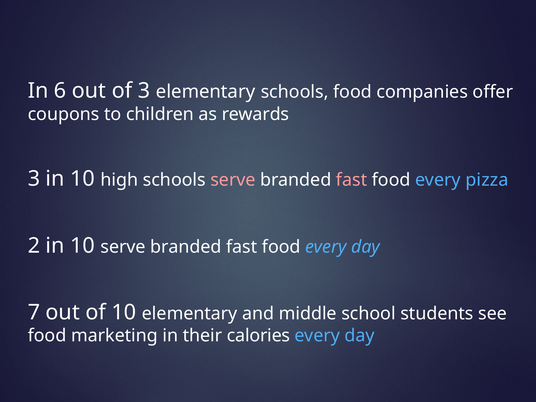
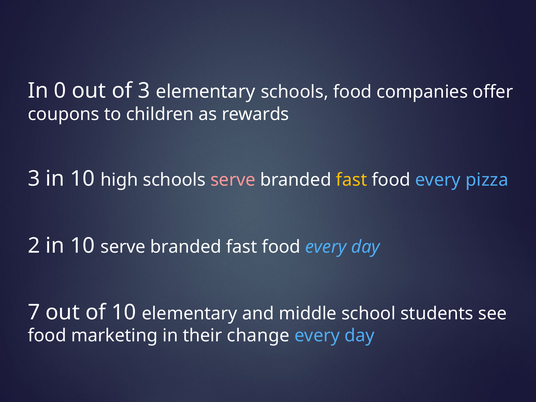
6: 6 -> 0 (60, 91)
fast colour: pink -> yellow (352, 180)
calories: calories -> change (258, 336)
